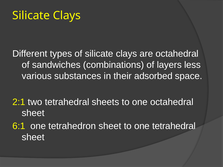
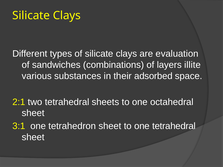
are octahedral: octahedral -> evaluation (177, 54)
less: less -> illite (192, 65)
6:1: 6:1 -> 3:1 (19, 126)
